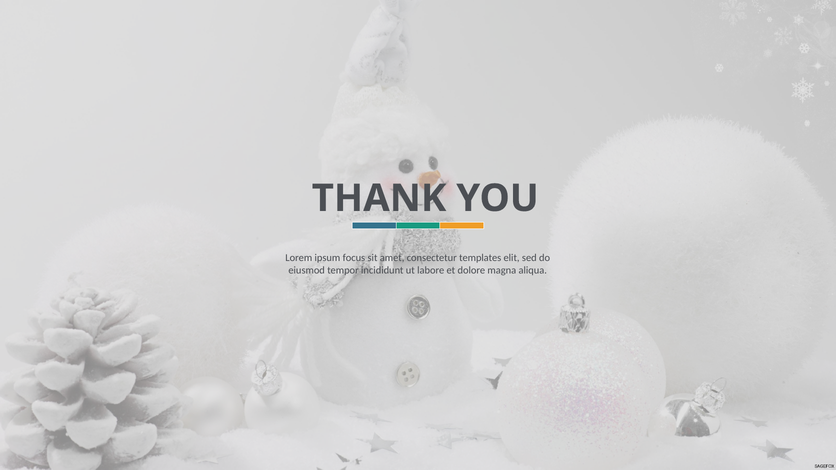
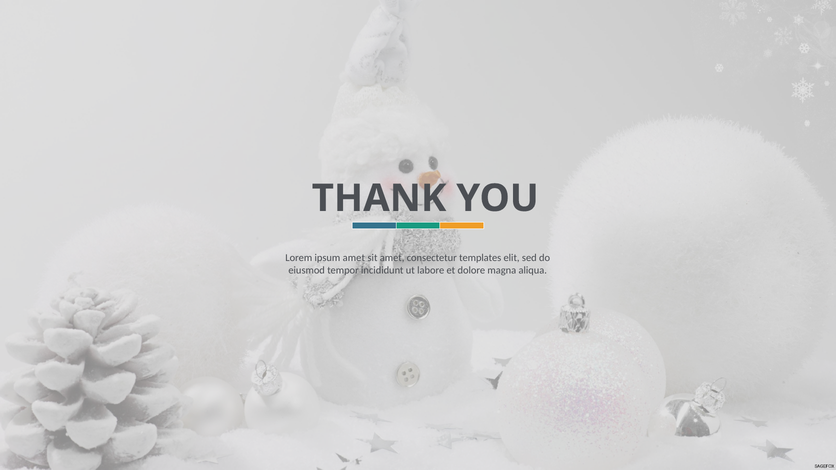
ipsum focus: focus -> amet (354, 258)
